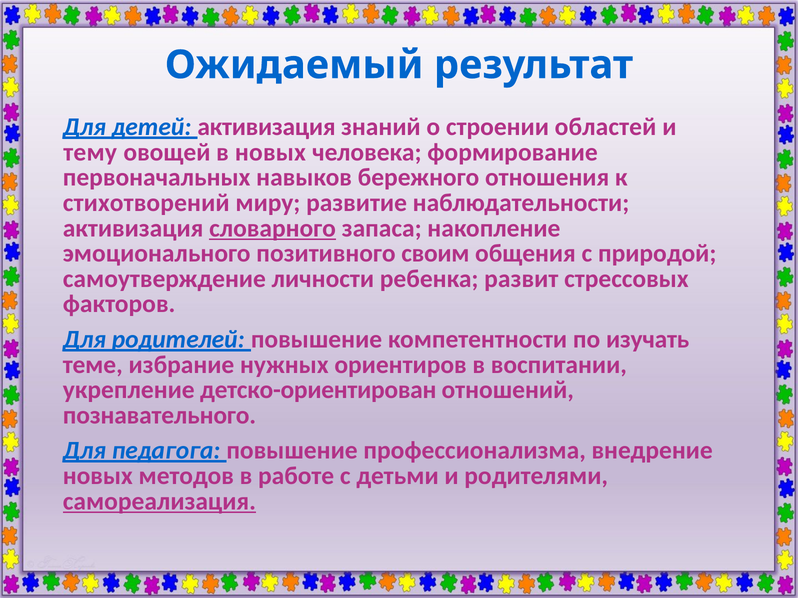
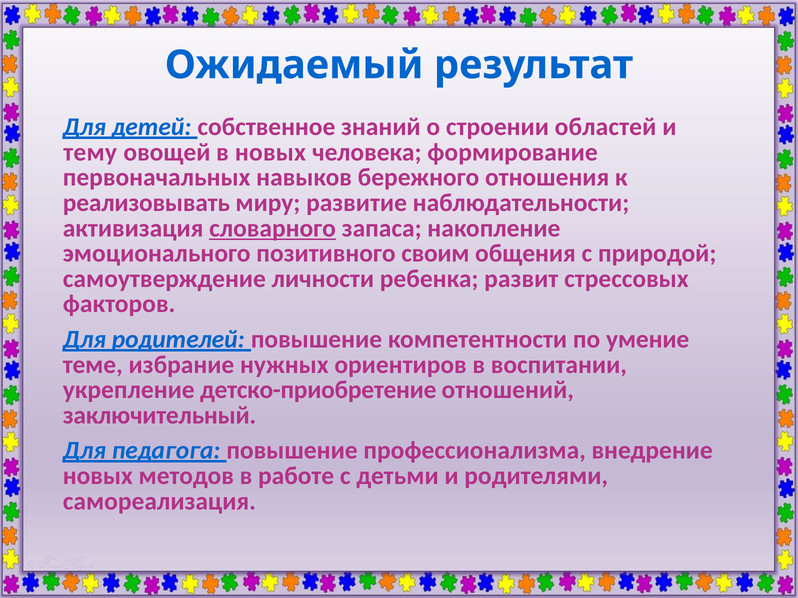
детей активизация: активизация -> собственное (266, 127)
стихотворений: стихотворений -> реализовывать (146, 203)
изучать: изучать -> умение (648, 340)
детско-ориентирован: детско-ориентирован -> детско-приобретение (318, 390)
познавательного: познавательного -> заключительный (160, 416)
самореализация underline: present -> none (159, 502)
